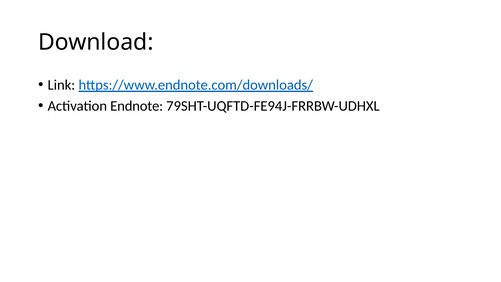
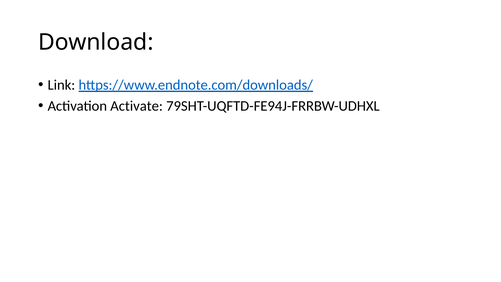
Endnote: Endnote -> Activate (137, 106)
